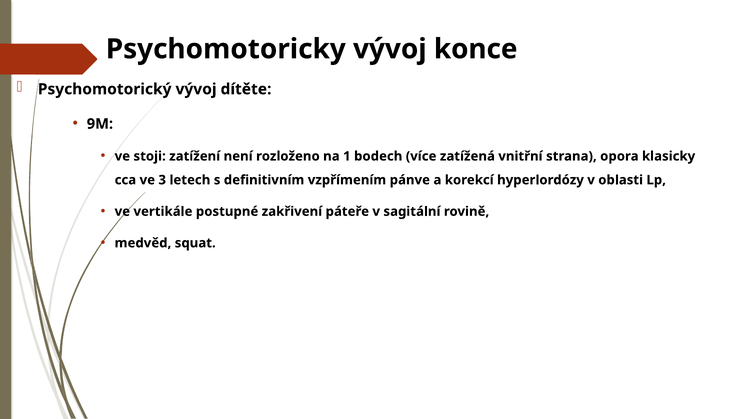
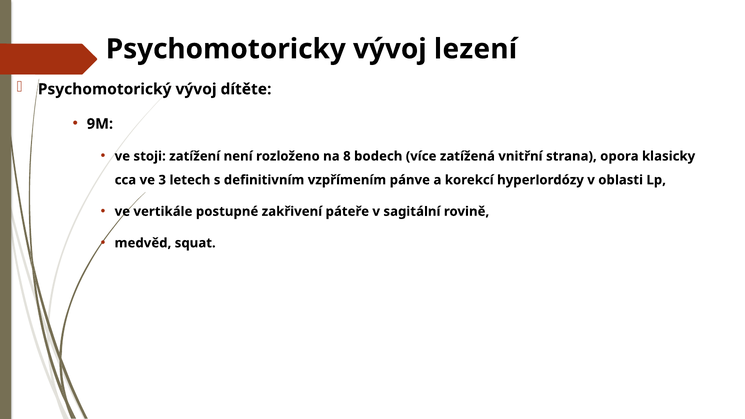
konce: konce -> lezení (475, 49)
1: 1 -> 8 (347, 156)
